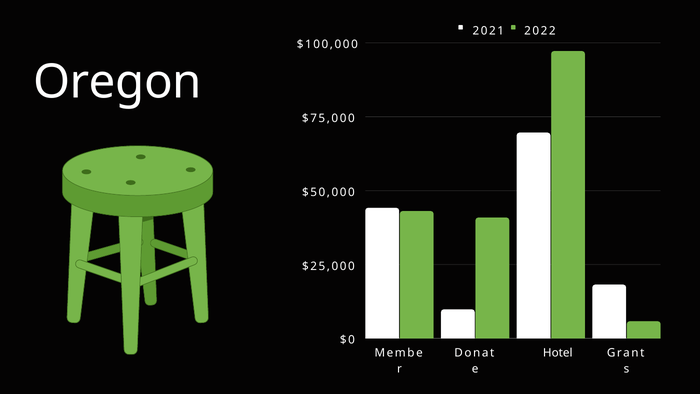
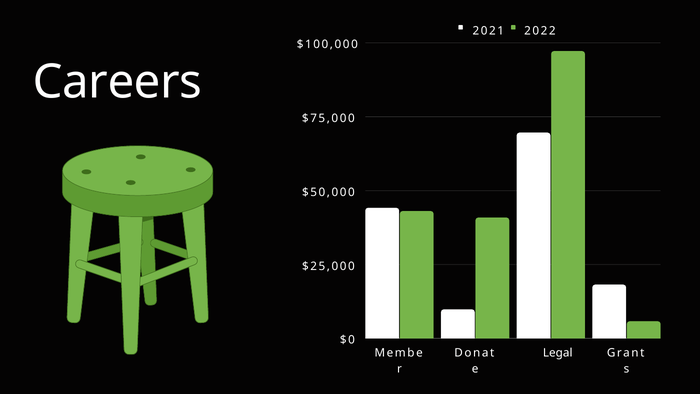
Oregon: Oregon -> Careers (117, 82)
Hotel: Hotel -> Legal (558, 353)
